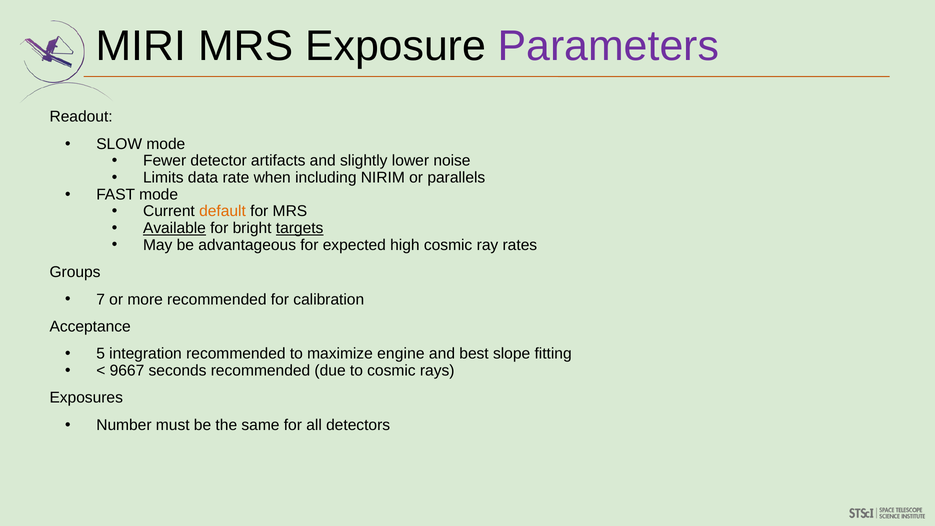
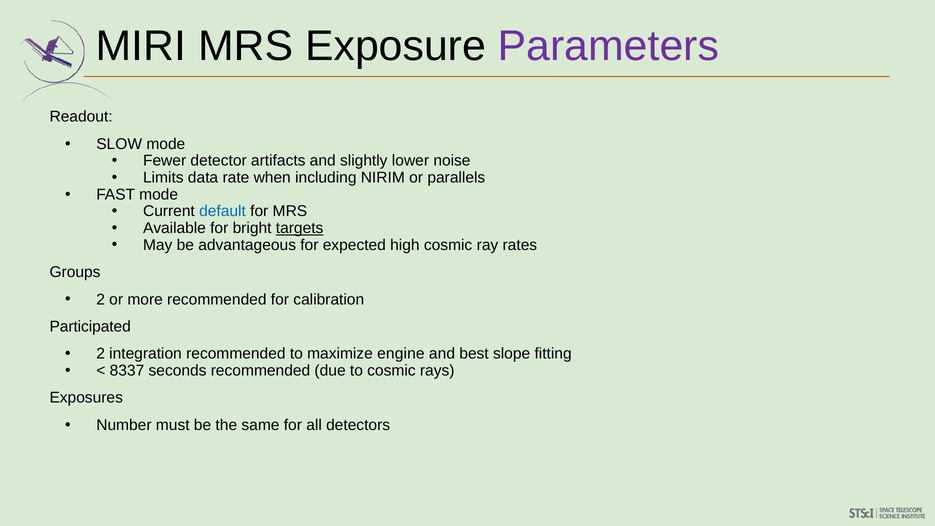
default colour: orange -> blue (222, 211)
Available underline: present -> none (174, 228)
7: 7 -> 2 (101, 299)
Acceptance: Acceptance -> Participated (90, 327)
5: 5 -> 2 (101, 354)
9667: 9667 -> 8337 (127, 371)
